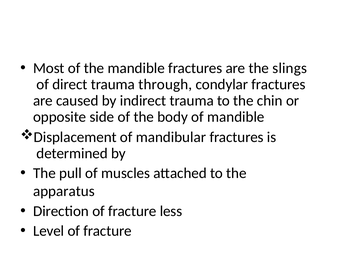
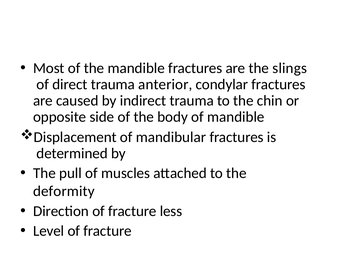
through: through -> anterior (165, 84)
apparatus: apparatus -> deformity (64, 191)
